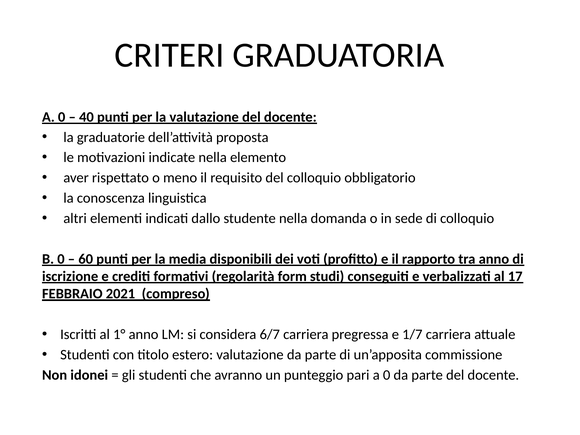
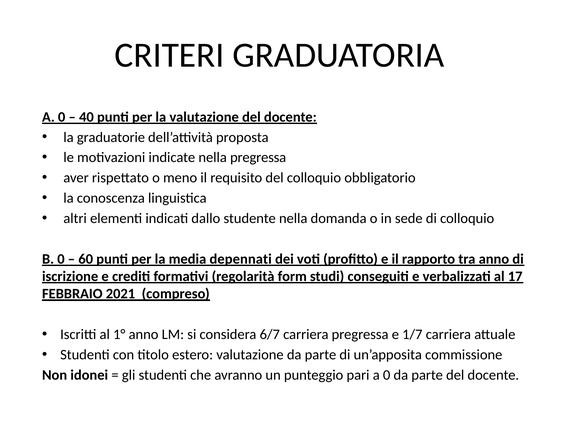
nella elemento: elemento -> pregressa (258, 158)
disponibili: disponibili -> depennati (241, 259)
